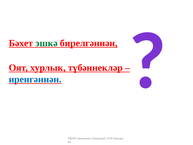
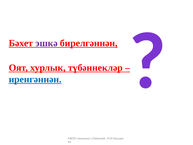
эшкә colour: green -> purple (46, 43)
